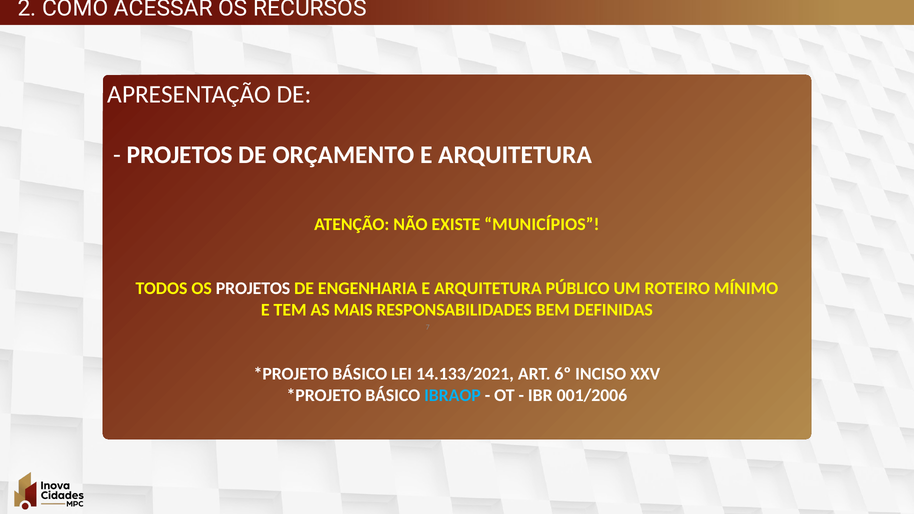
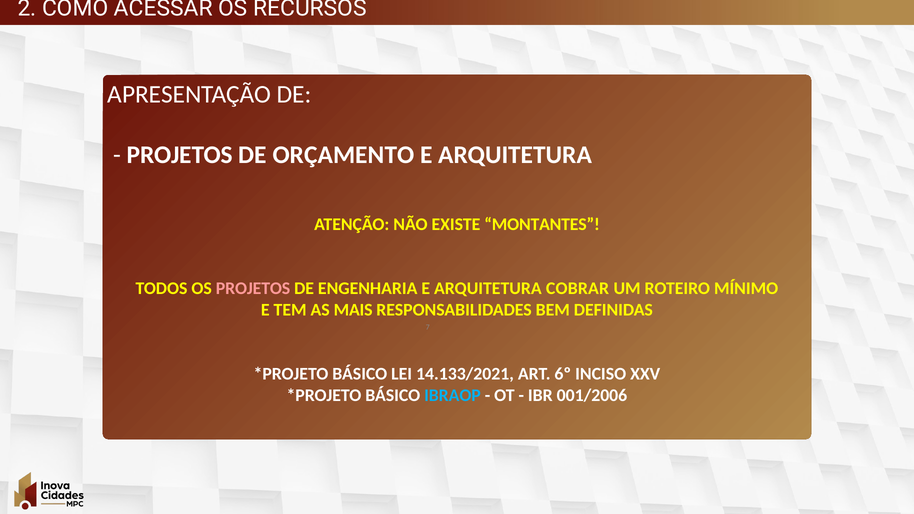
MUNICÍPIOS: MUNICÍPIOS -> MONTANTES (542, 225)
PROJETOS colour: white -> pink (253, 289)
PÚBLICO: PÚBLICO -> COBRAR (577, 289)
